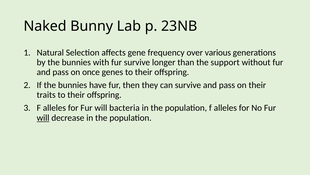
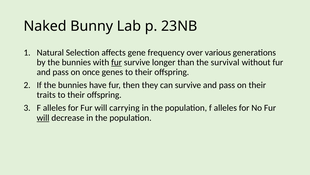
fur underline: none -> present (117, 62)
support: support -> survival (225, 62)
bacteria: bacteria -> carrying (124, 108)
